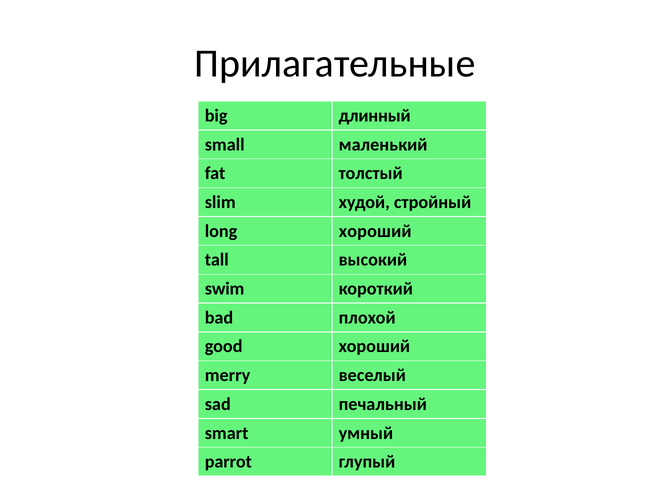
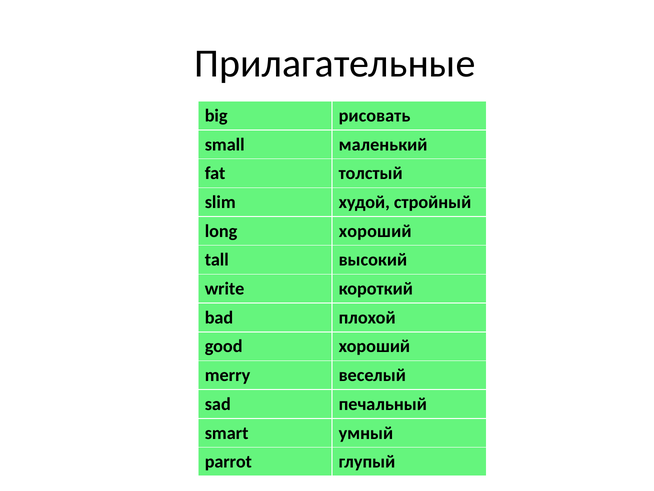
длинный: длинный -> рисовать (375, 116)
swim: swim -> write (225, 289)
